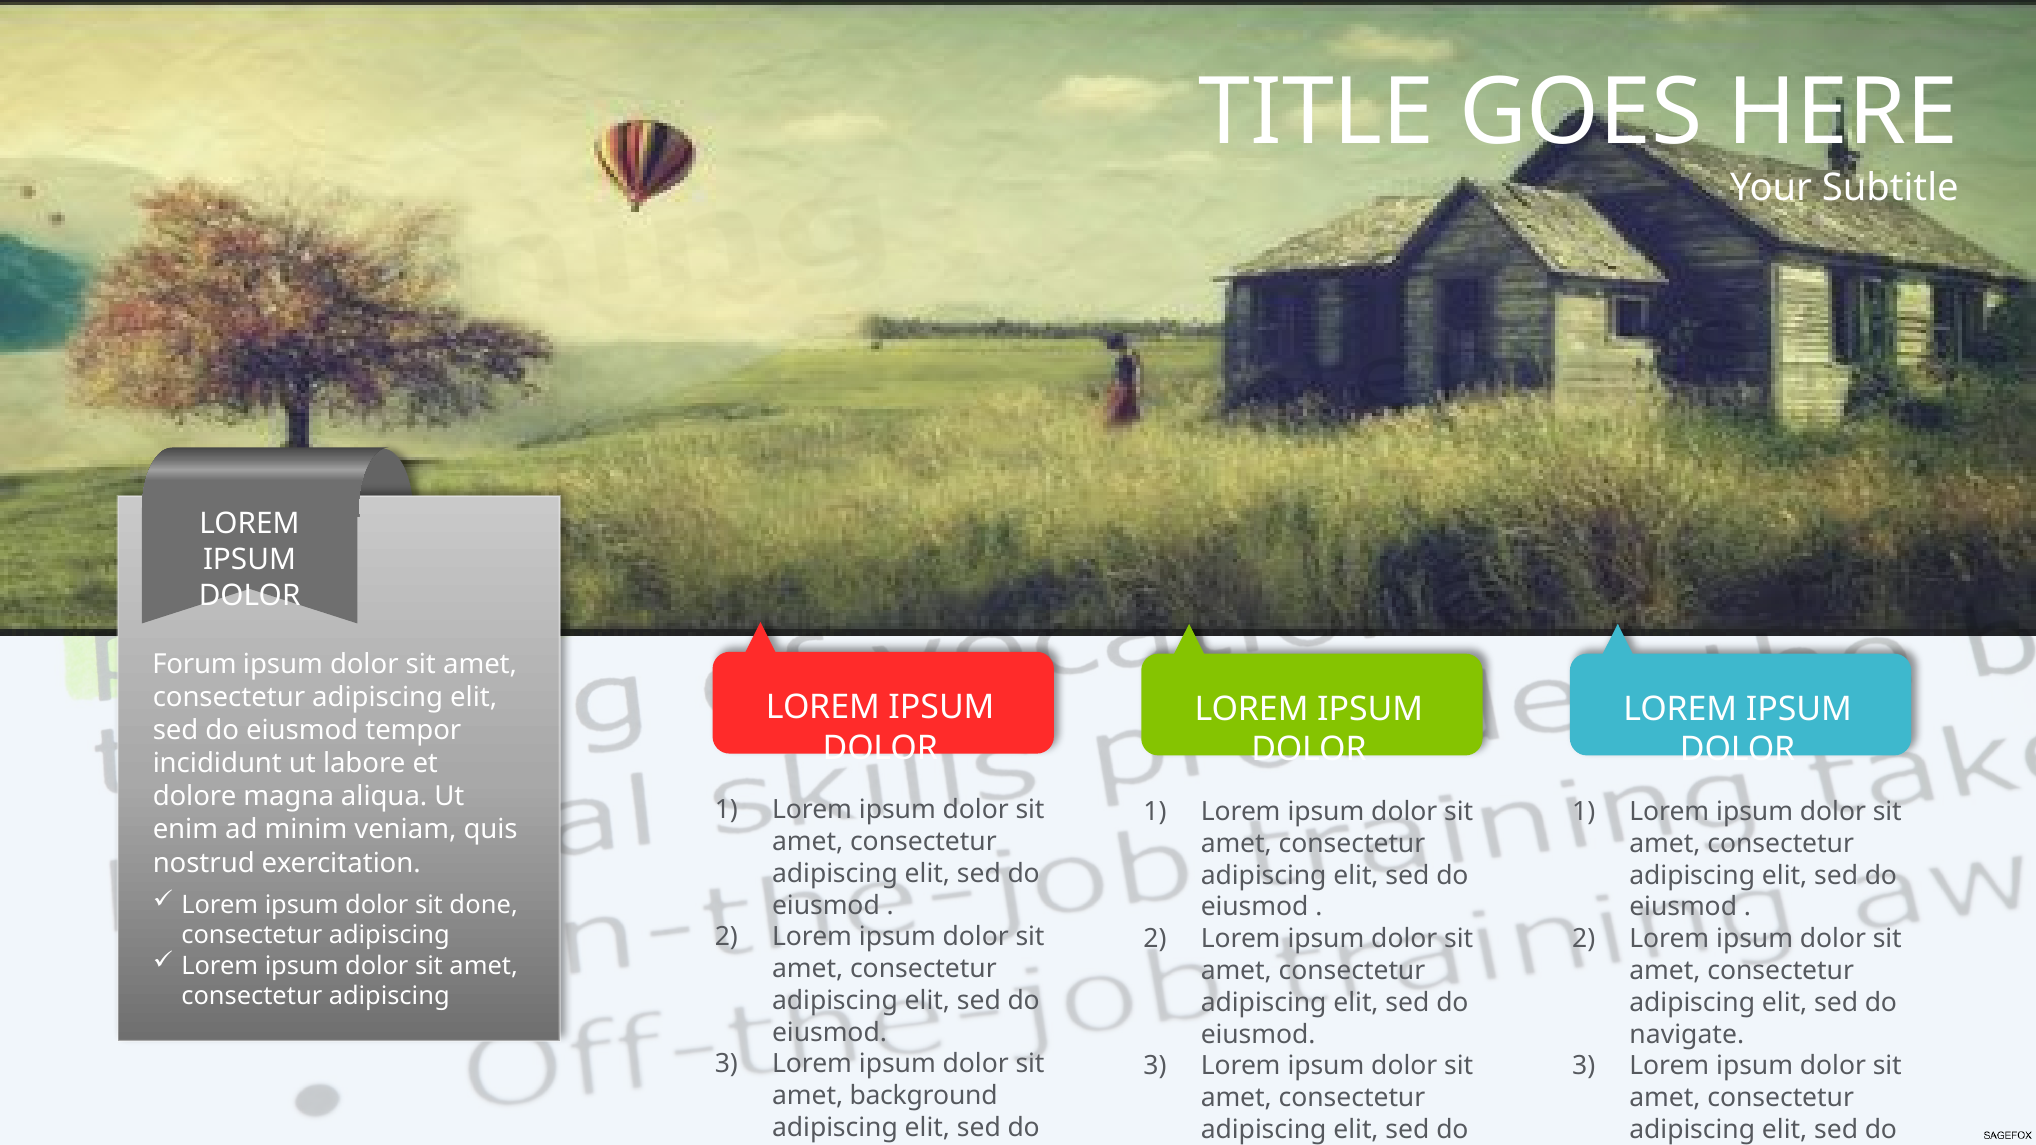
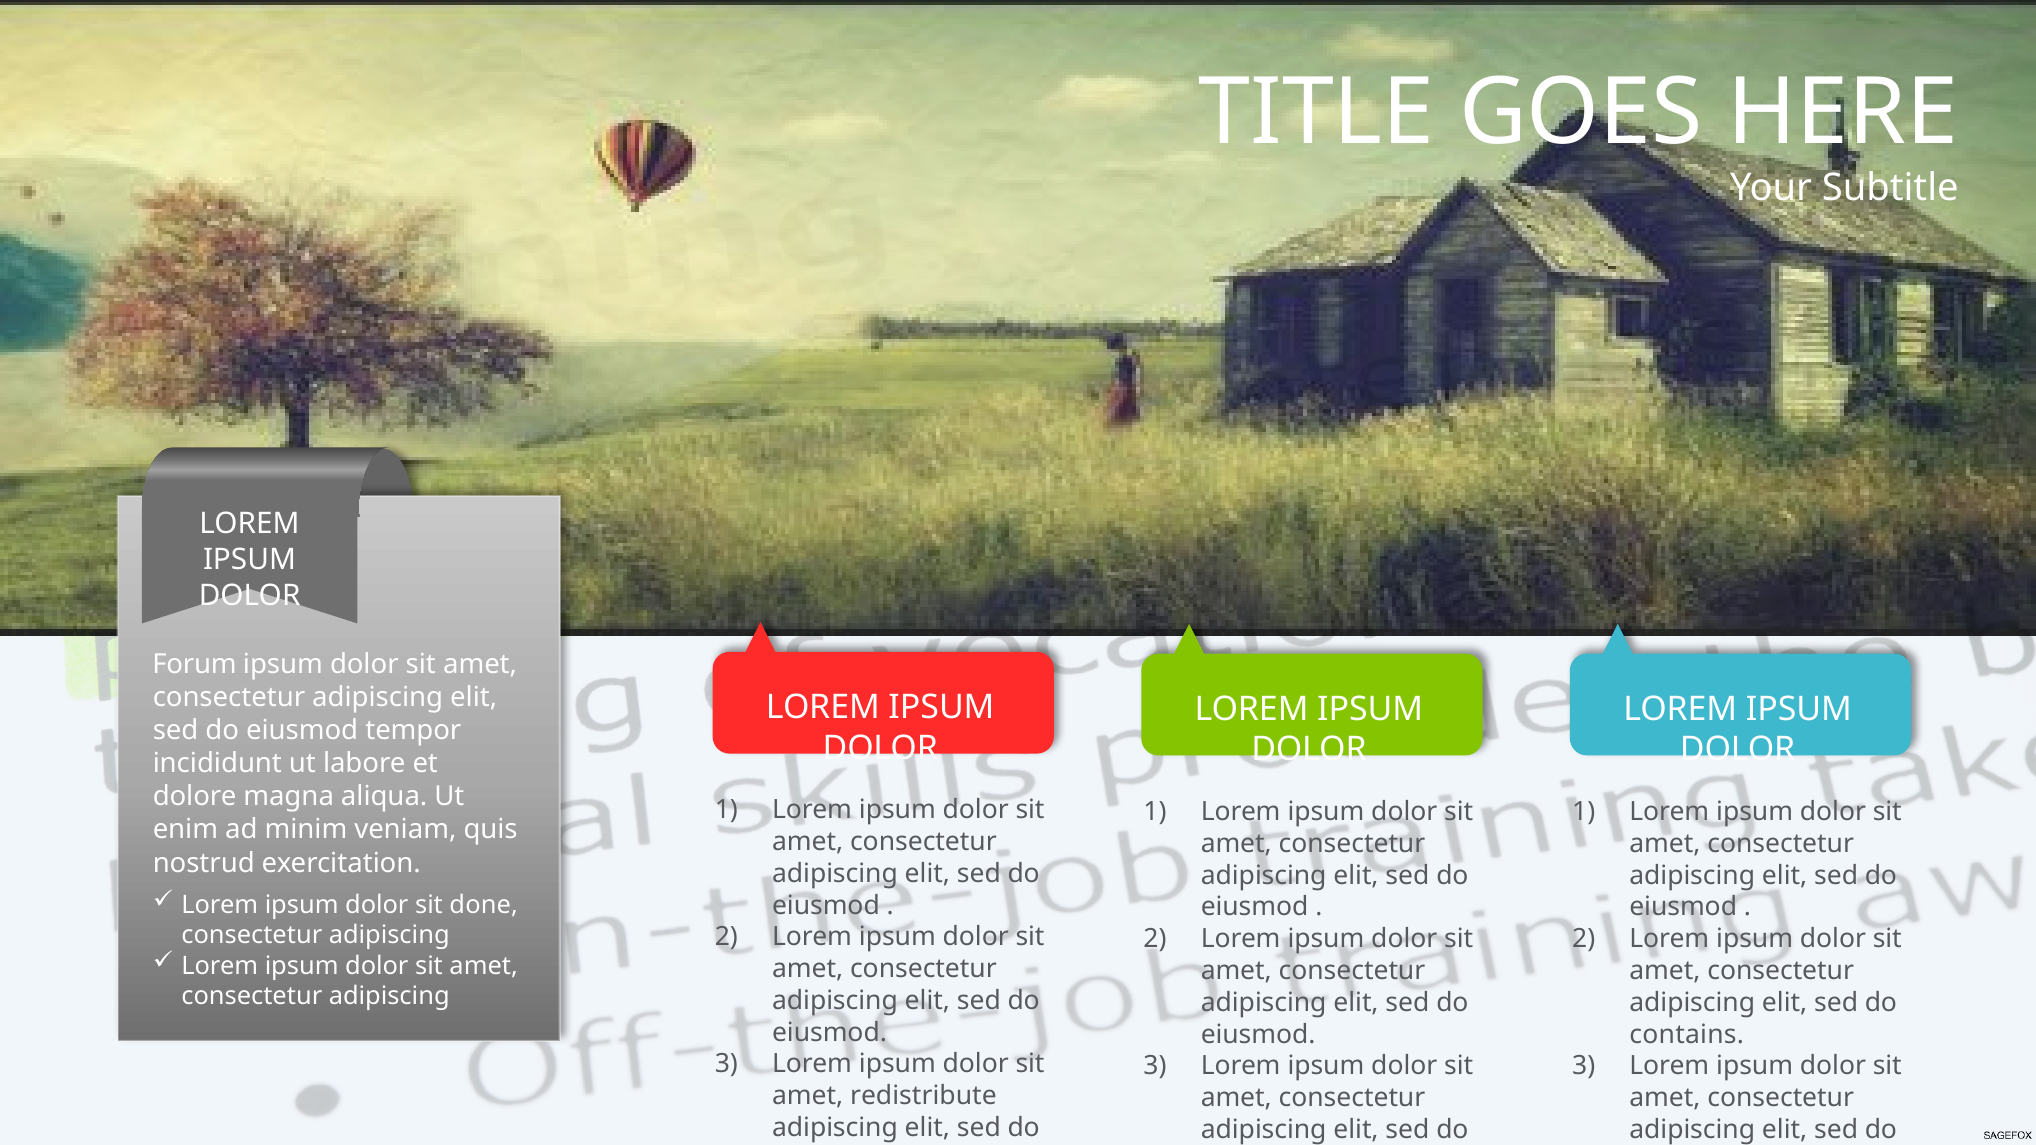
navigate: navigate -> contains (1687, 1034)
background: background -> redistribute (923, 1096)
